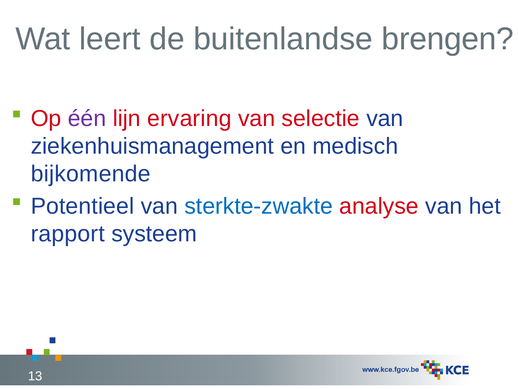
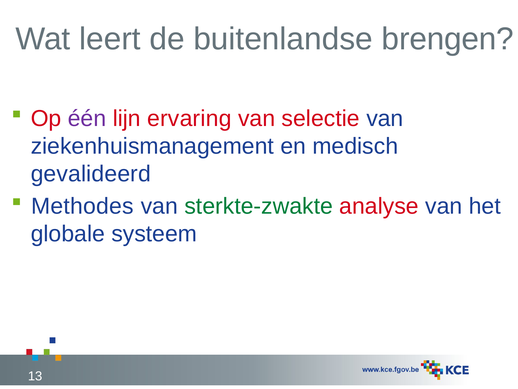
bijkomende: bijkomende -> gevalideerd (91, 174)
Potentieel: Potentieel -> Methodes (82, 206)
sterkte-zwakte colour: blue -> green (259, 206)
rapport: rapport -> globale (68, 234)
